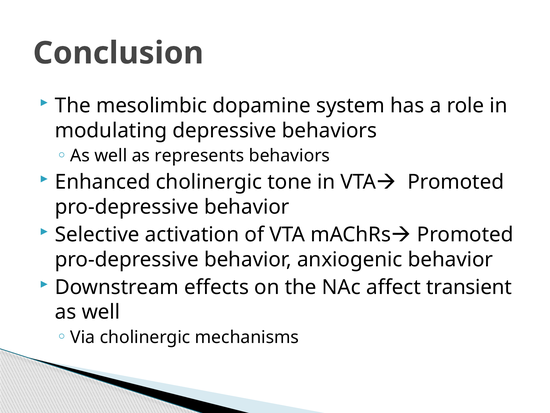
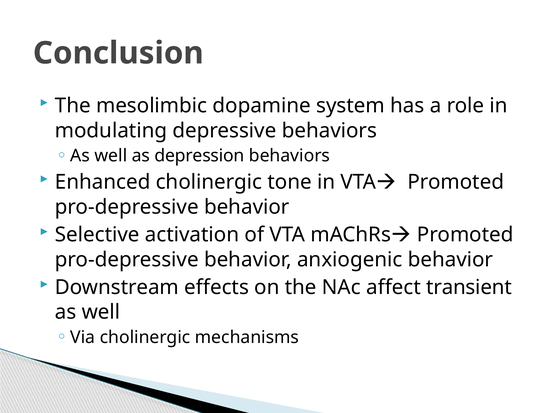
represents: represents -> depression (200, 156)
